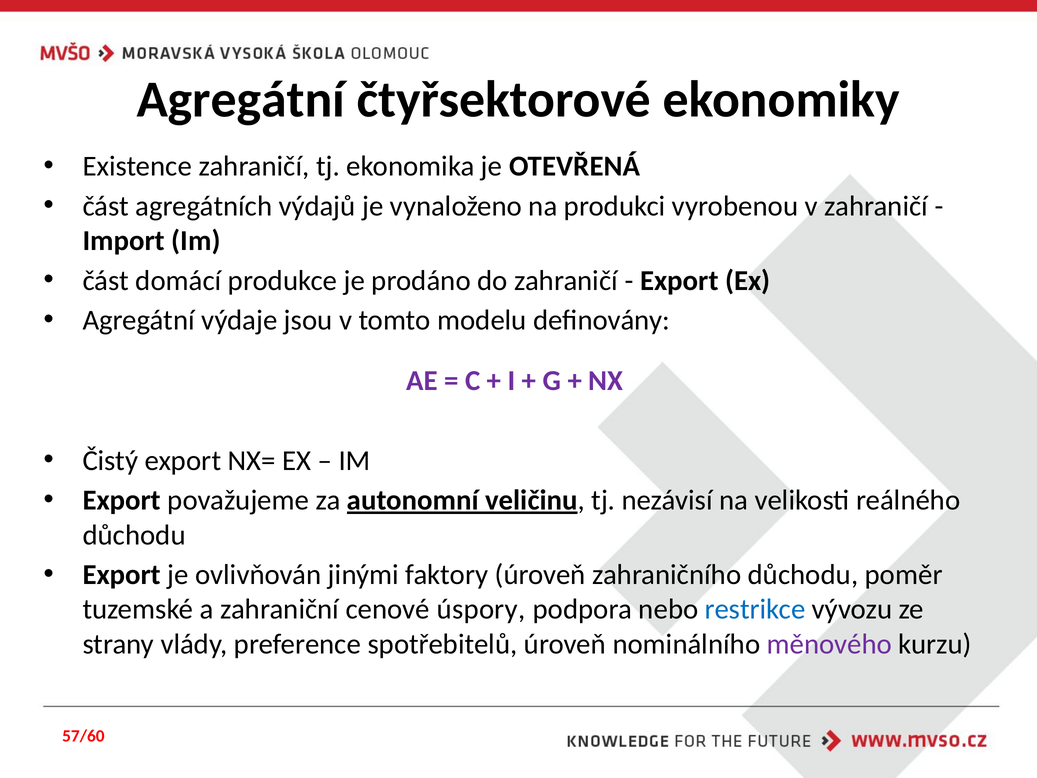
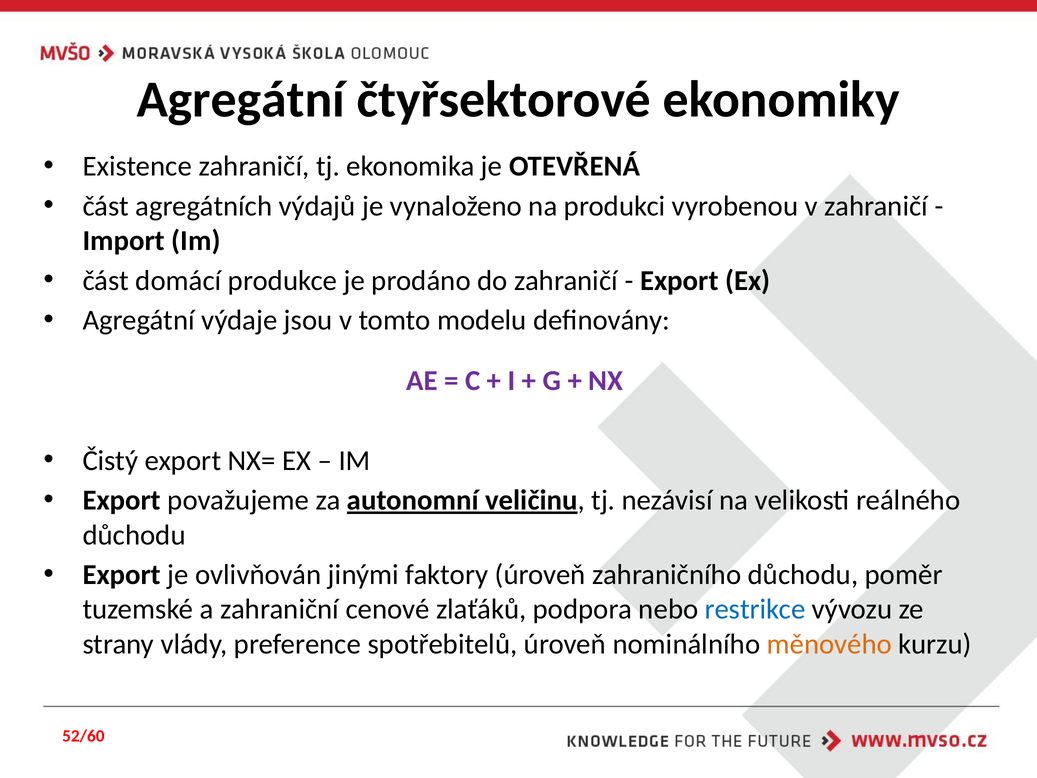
úspory: úspory -> zlaťáků (481, 609)
měnového colour: purple -> orange (829, 644)
57/60: 57/60 -> 52/60 (83, 736)
